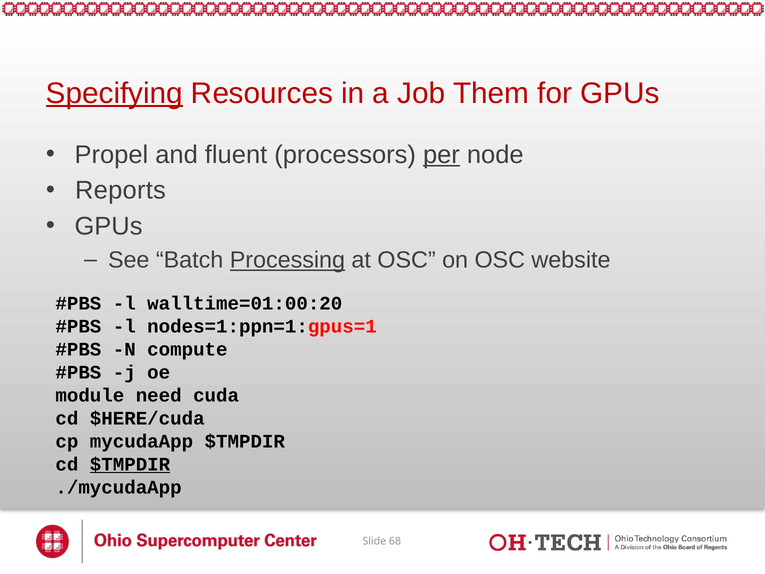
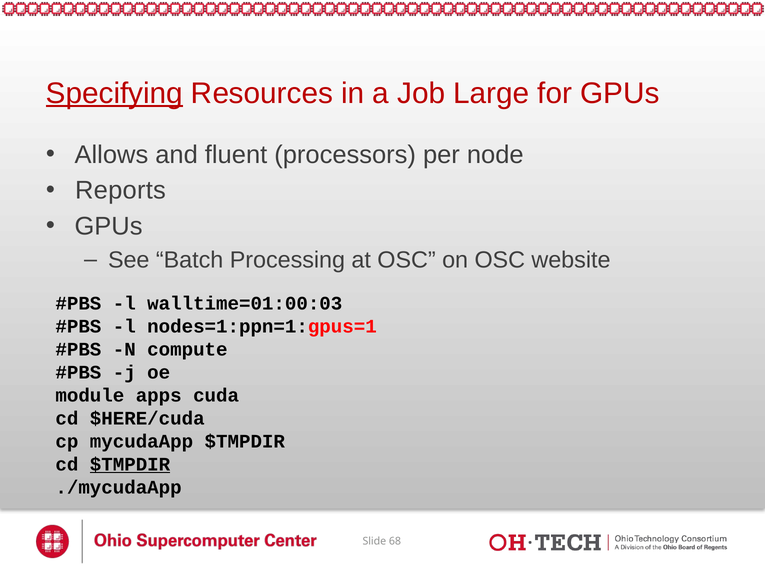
Them: Them -> Large (491, 93)
Propel: Propel -> Allows (111, 155)
per underline: present -> none (441, 155)
Processing underline: present -> none (287, 260)
walltime=01:00:20: walltime=01:00:20 -> walltime=01:00:03 (245, 303)
need: need -> apps (159, 395)
